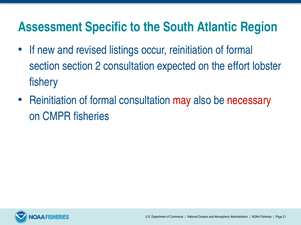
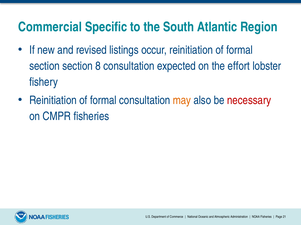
Assessment: Assessment -> Commercial (50, 27)
2: 2 -> 8 (98, 66)
may colour: red -> orange (182, 101)
